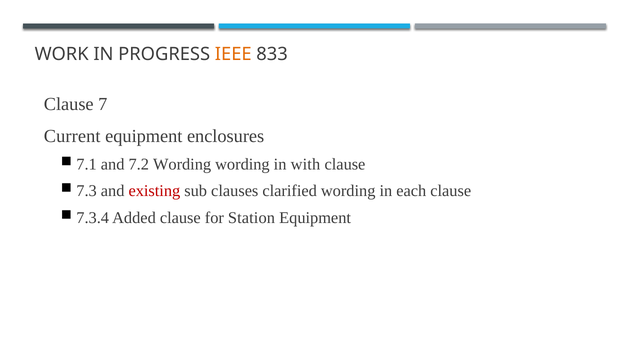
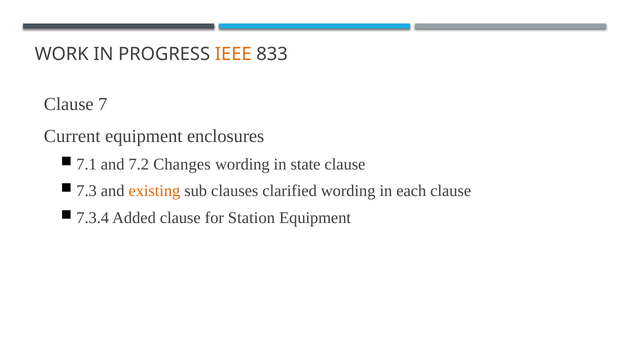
7.2 Wording: Wording -> Changes (182, 164)
with: with -> state (306, 164)
existing colour: red -> orange (154, 191)
